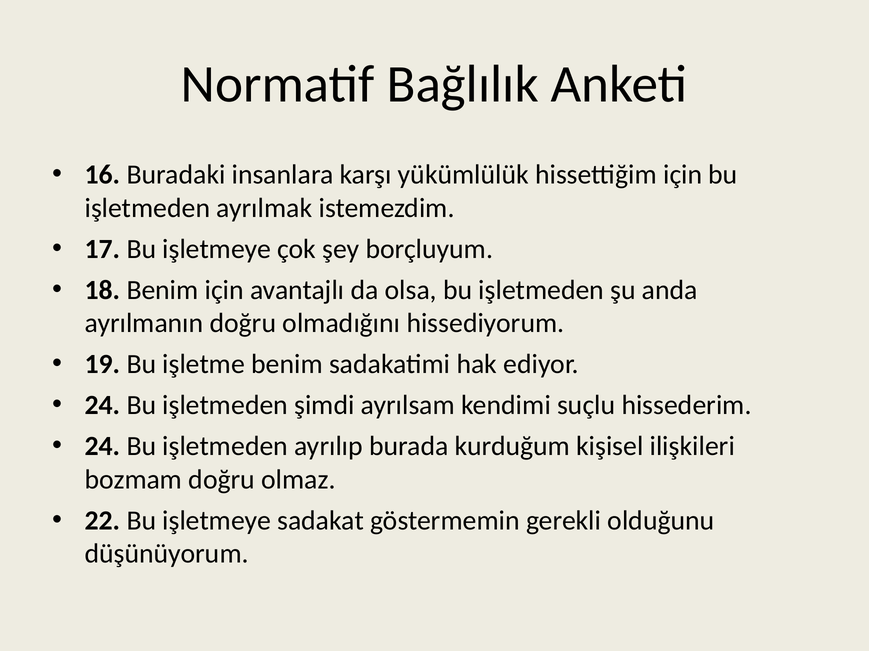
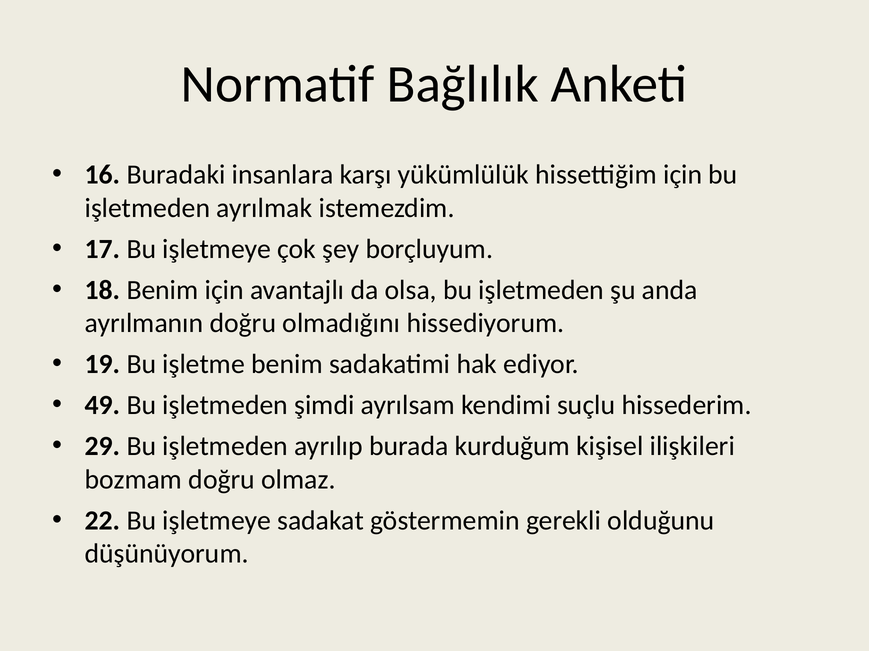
24: 24 -> 49 (102, 406)
24: 24 -> 29 (102, 447)
